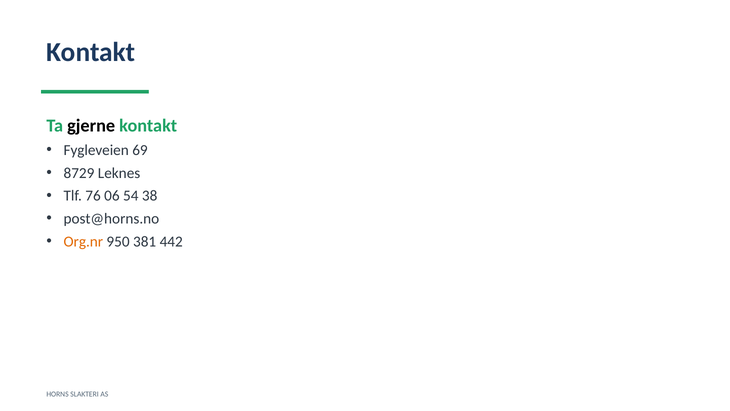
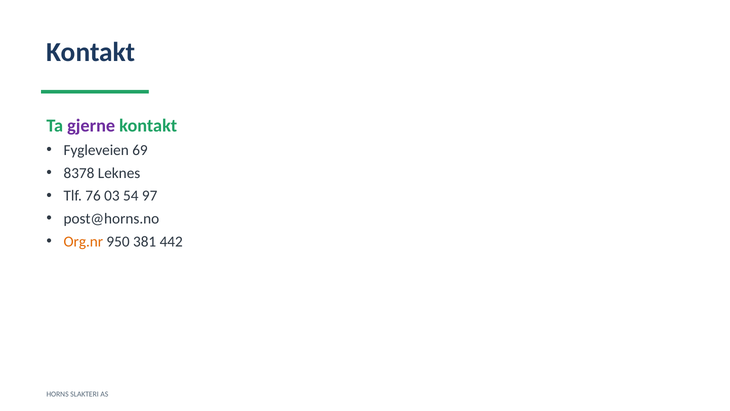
gjerne colour: black -> purple (91, 126)
8729: 8729 -> 8378 (79, 173)
06: 06 -> 03 (112, 196)
38: 38 -> 97 (150, 196)
